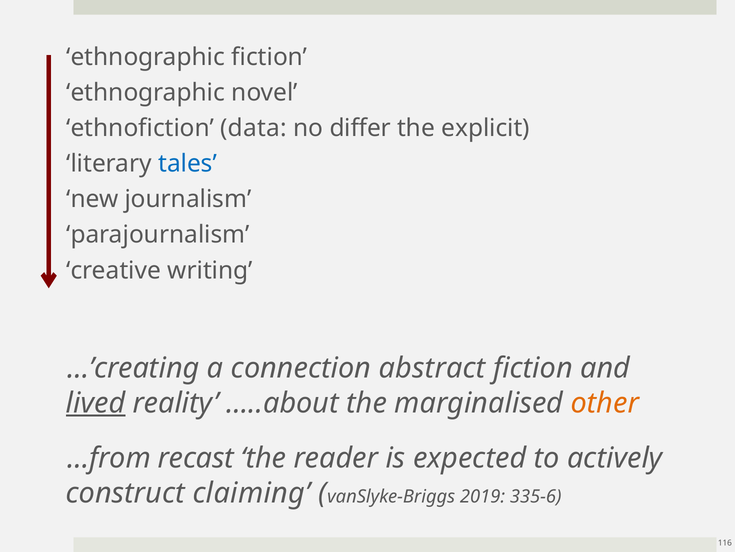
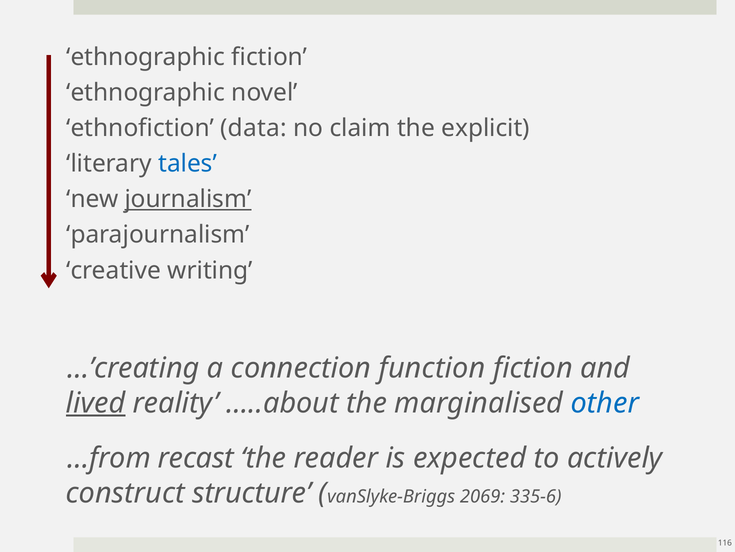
differ: differ -> claim (360, 128)
journalism underline: none -> present (188, 199)
abstract: abstract -> function (432, 368)
other colour: orange -> blue (605, 403)
claiming: claiming -> structure (252, 492)
2019: 2019 -> 2069 (483, 496)
